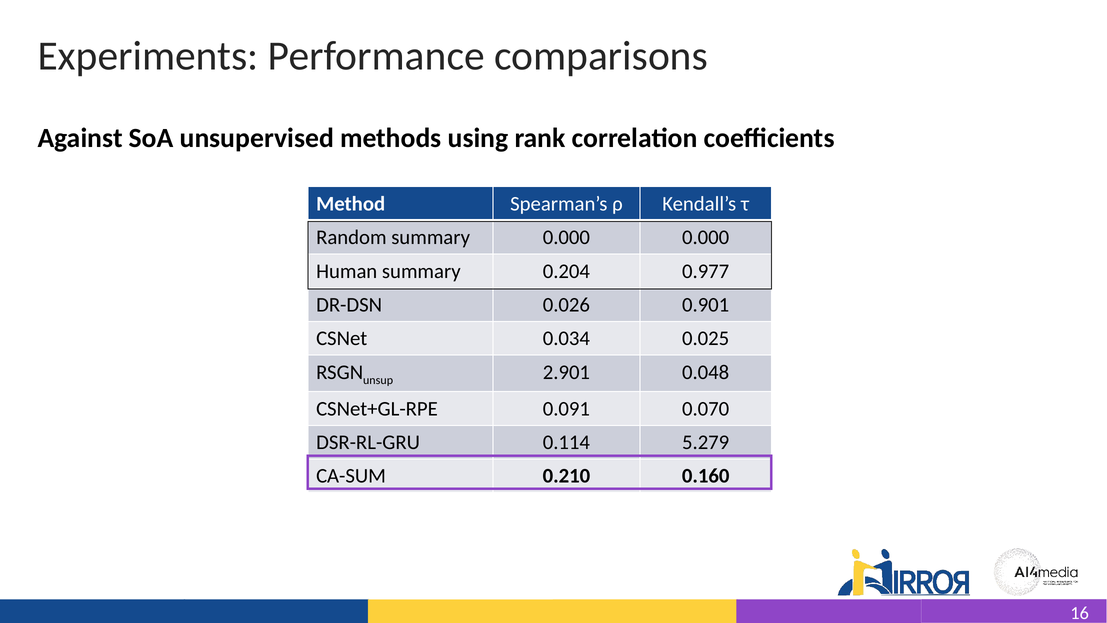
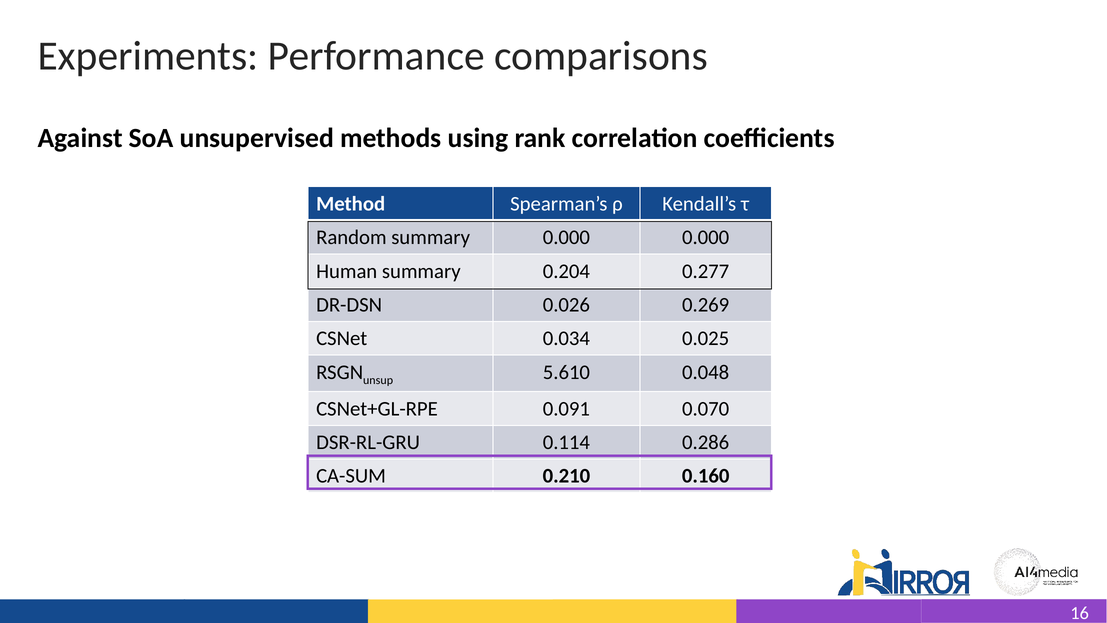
0.977: 0.977 -> 0.277 (706, 271)
0.901: 0.901 -> 0.269 (706, 305)
2.901: 2.901 -> 5.610 (566, 372)
5.279: 5.279 -> 0.286 (706, 442)
